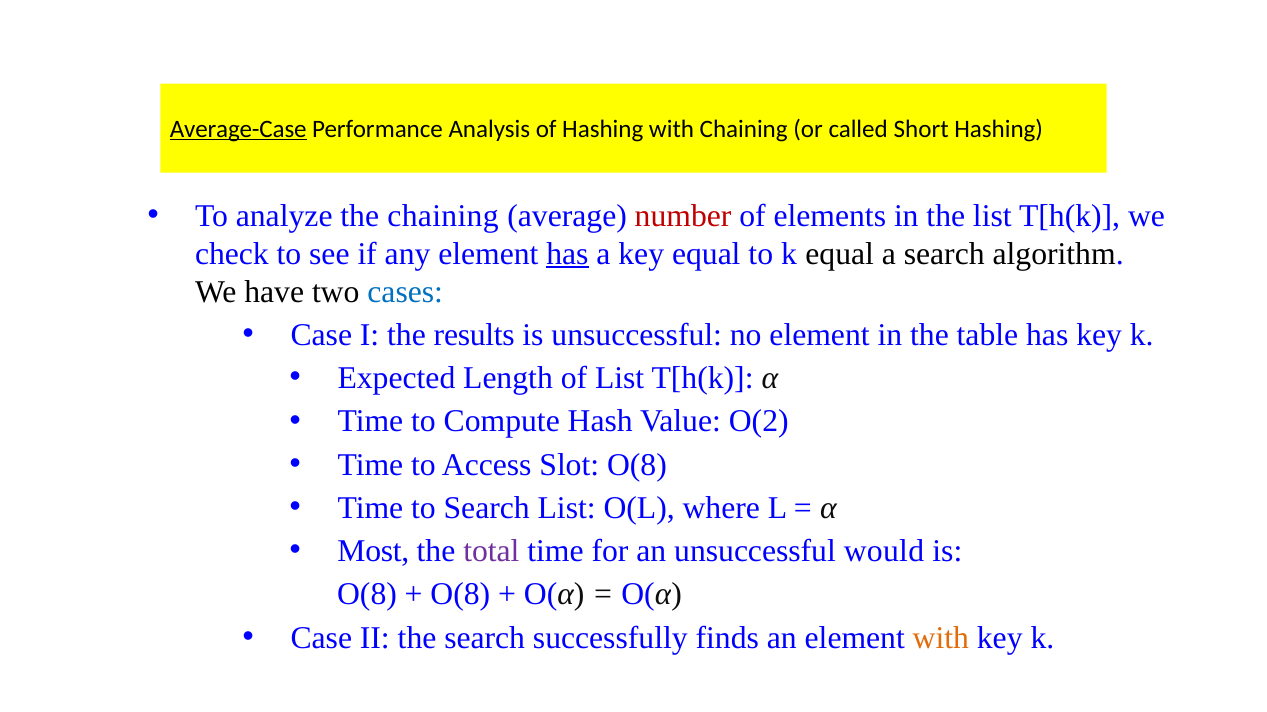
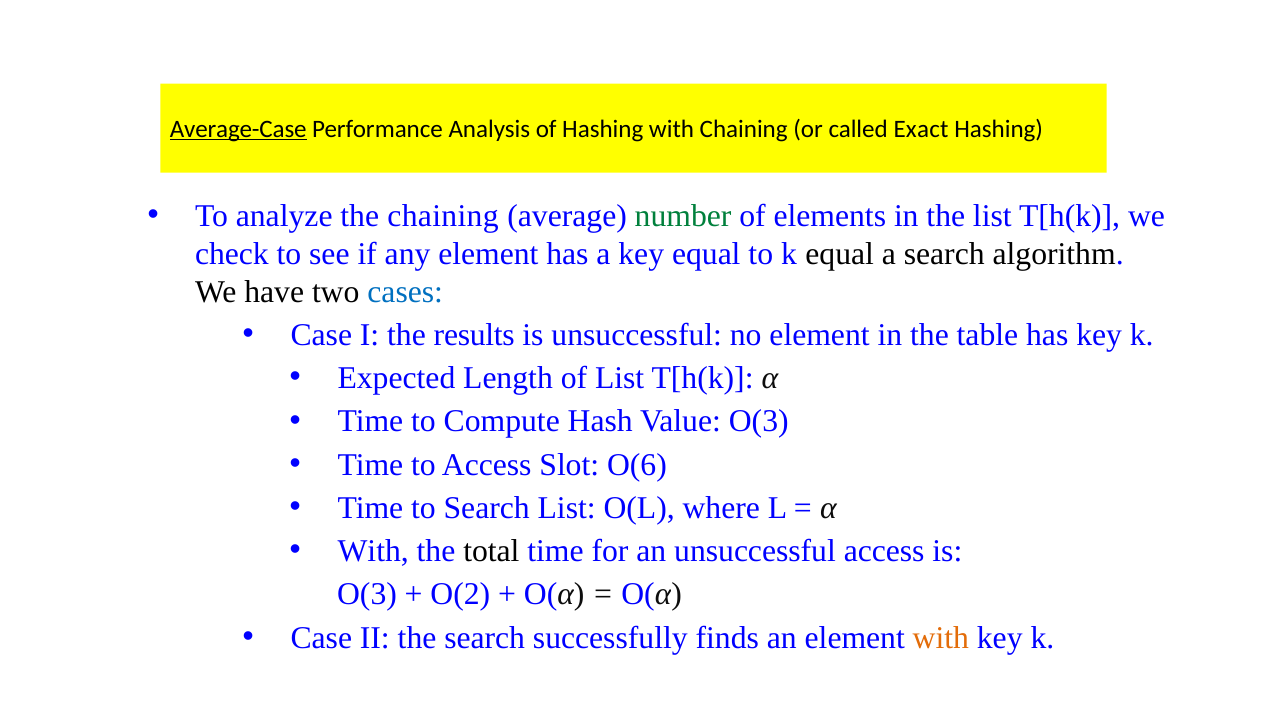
Short: Short -> Exact (921, 129)
number colour: red -> green (683, 216)
has underline: present -> none (567, 254)
Value O(2: O(2 -> O(3 (759, 422)
Slot O(8: O(8 -> O(6 (637, 465)
Most: Most -> With (373, 552)
total colour: purple -> black (491, 552)
unsuccessful would: would -> access (884, 552)
O(8: O(8 -> O(3 (367, 595)
O(8: O(8 -> O(2 (460, 595)
